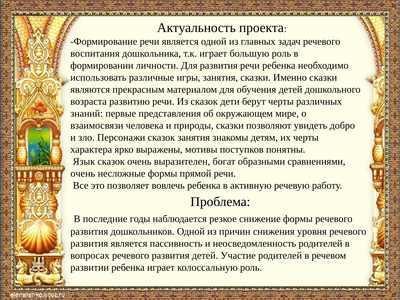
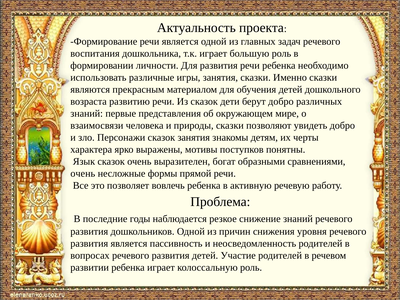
берут черты: черты -> добро (281, 101)
снижение формы: формы -> знаний (298, 219)
